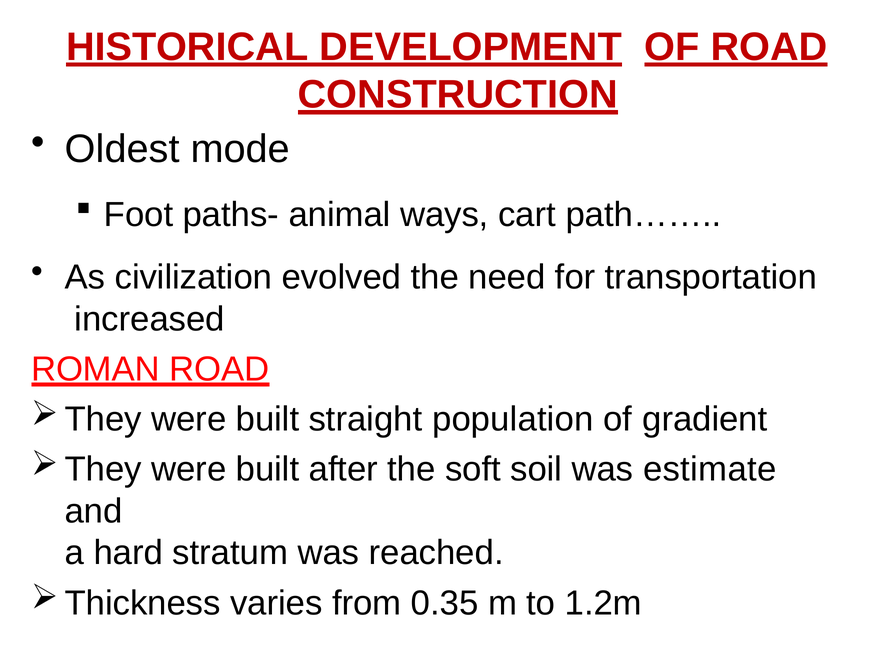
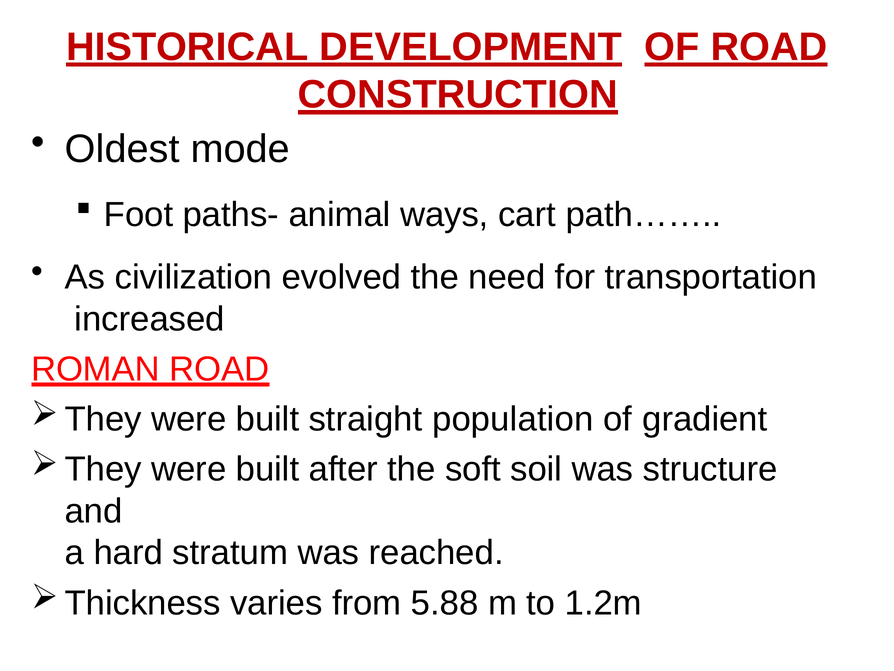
estimate: estimate -> structure (710, 469)
0.35: 0.35 -> 5.88 (445, 603)
